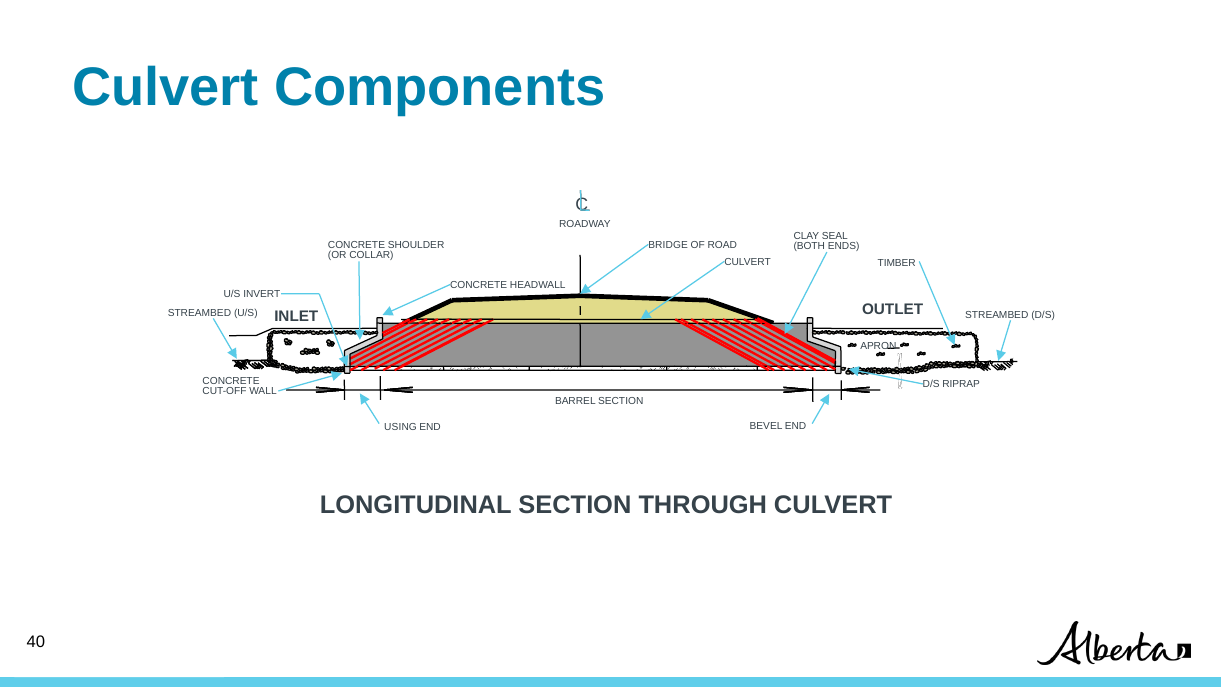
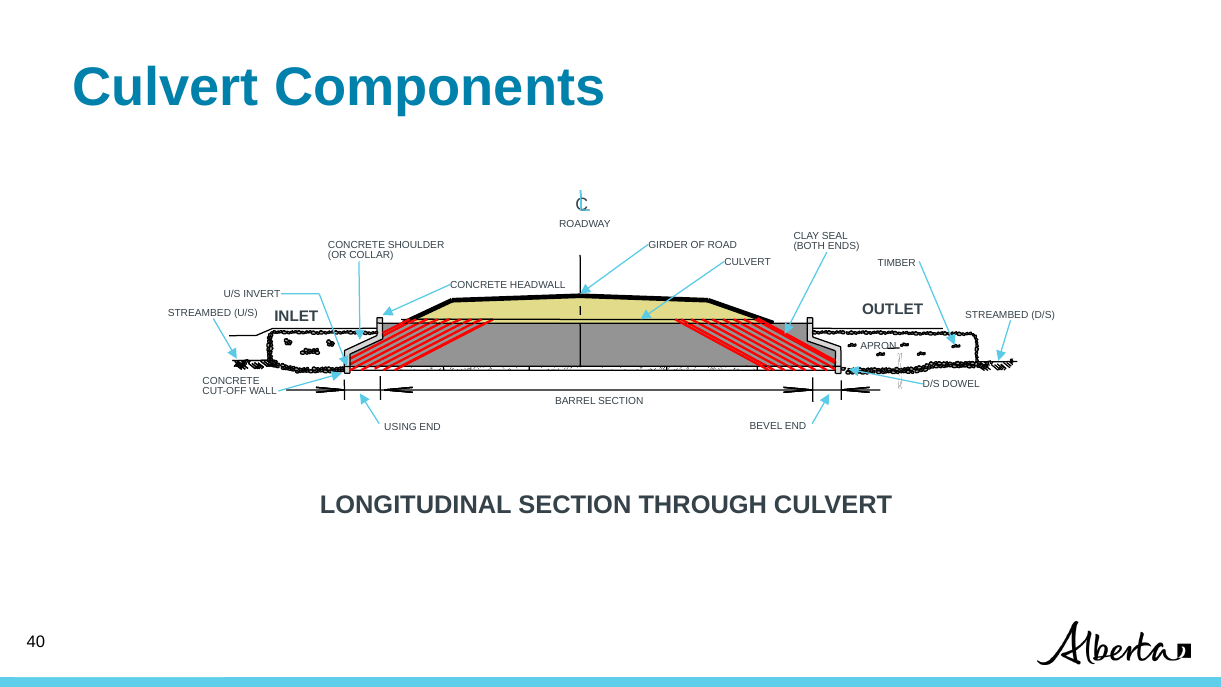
BRIDGE: BRIDGE -> GIRDER (668, 245)
RIPRAP: RIPRAP -> DOWEL (961, 385)
